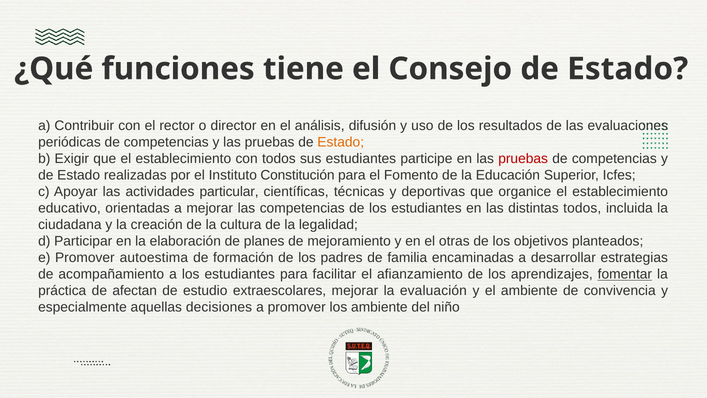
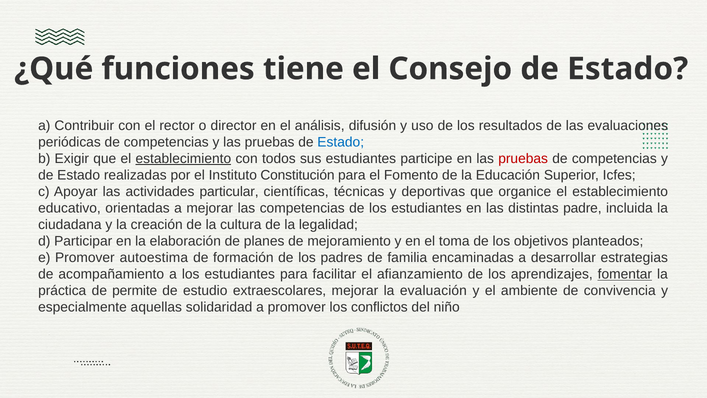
Estado colour: orange -> blue (341, 142)
establecimiento underline: none -> present (183, 159)
distintas todos: todos -> padre (582, 208)
otras: otras -> toma (454, 241)
afectan: afectan -> permite (135, 291)
decisiones: decisiones -> solidaridad (219, 307)
los ambiente: ambiente -> conflictos (379, 307)
